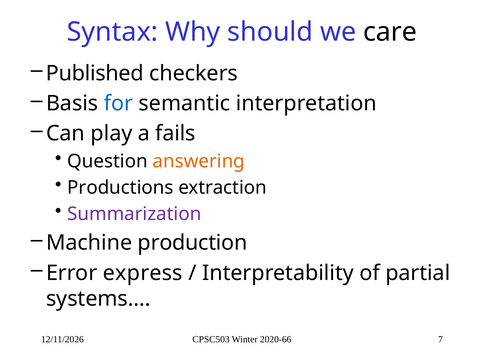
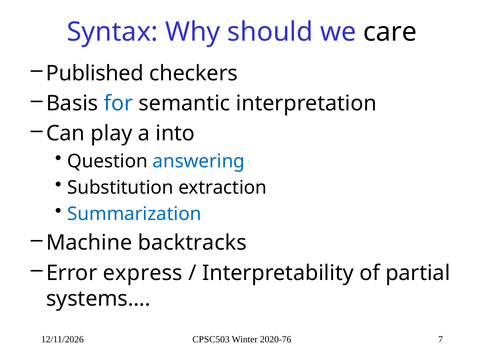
fails: fails -> into (175, 134)
answering colour: orange -> blue (199, 161)
Productions: Productions -> Substitution (120, 188)
Summarization colour: purple -> blue (134, 214)
production: production -> backtracks (192, 243)
2020-66: 2020-66 -> 2020-76 (276, 339)
